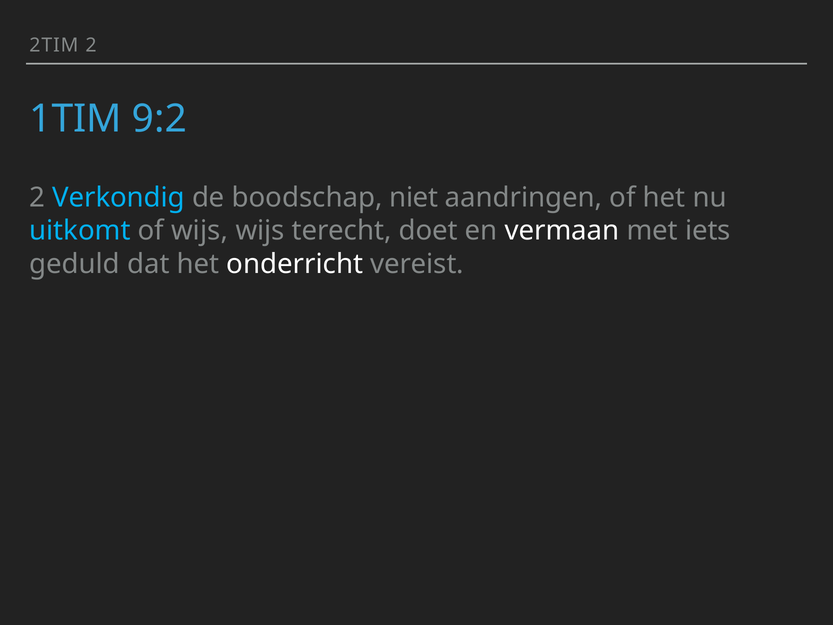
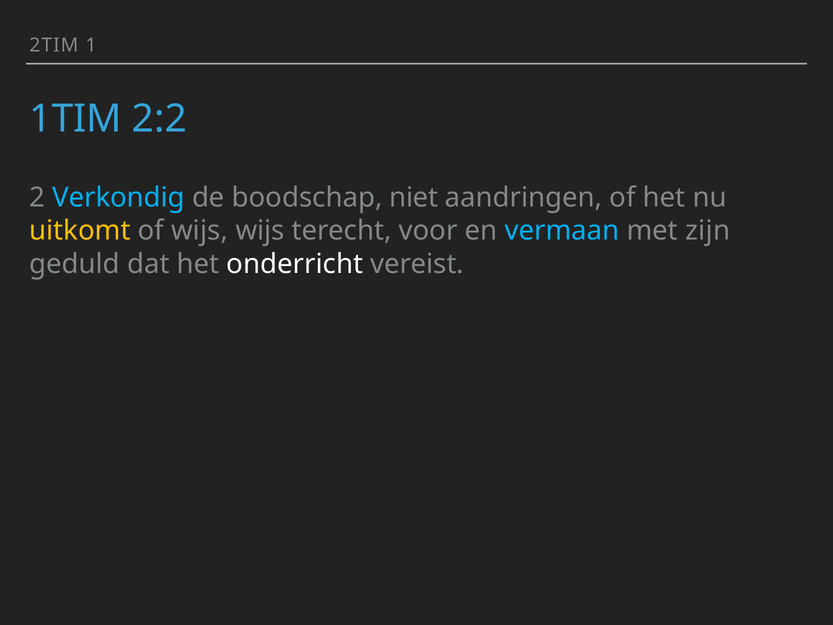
2TIM 2: 2 -> 1 (91, 45)
9:2: 9:2 -> 2:2 (160, 119)
uitkomt colour: light blue -> yellow (80, 231)
doet: doet -> voor (428, 231)
vermaan colour: white -> light blue (562, 231)
iets: iets -> zijn (708, 231)
